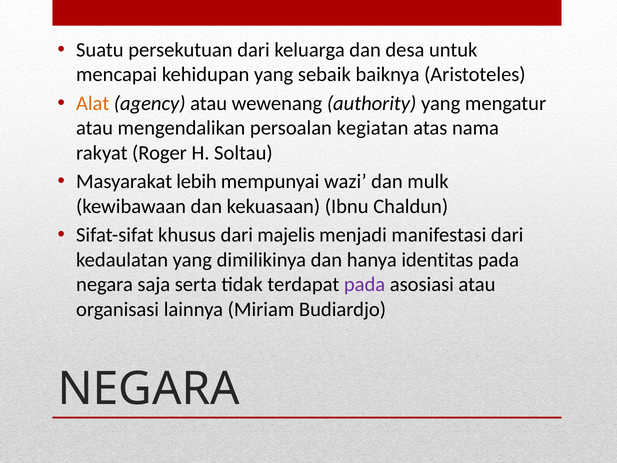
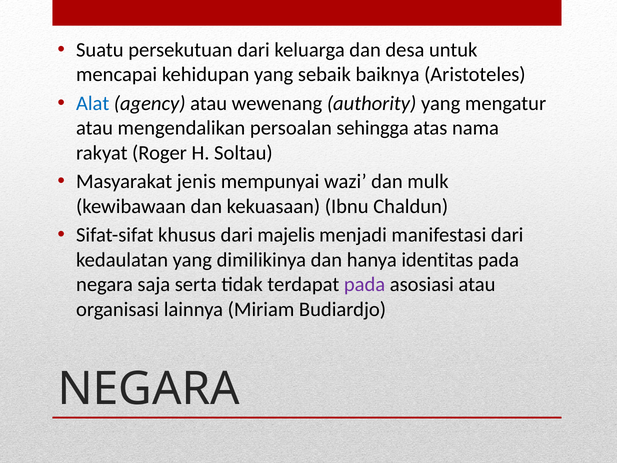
Alat colour: orange -> blue (93, 103)
kegiatan: kegiatan -> sehingga (373, 128)
lebih: lebih -> jenis (196, 182)
